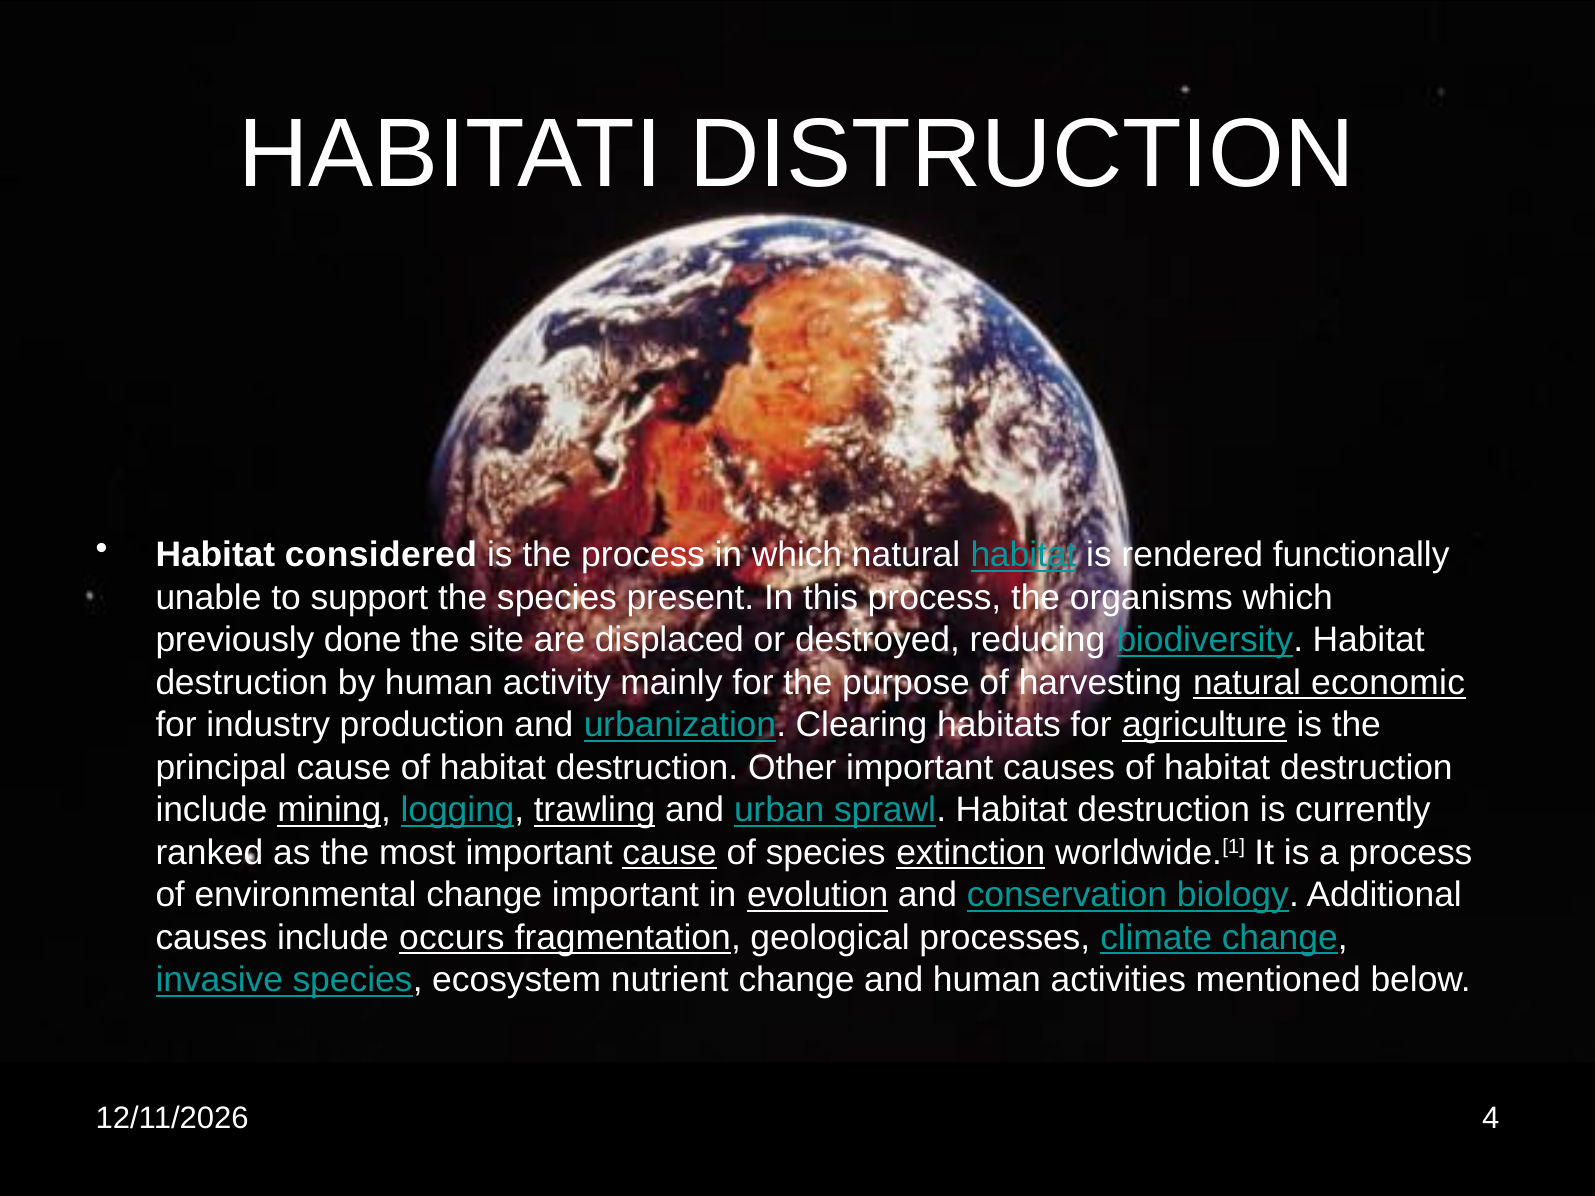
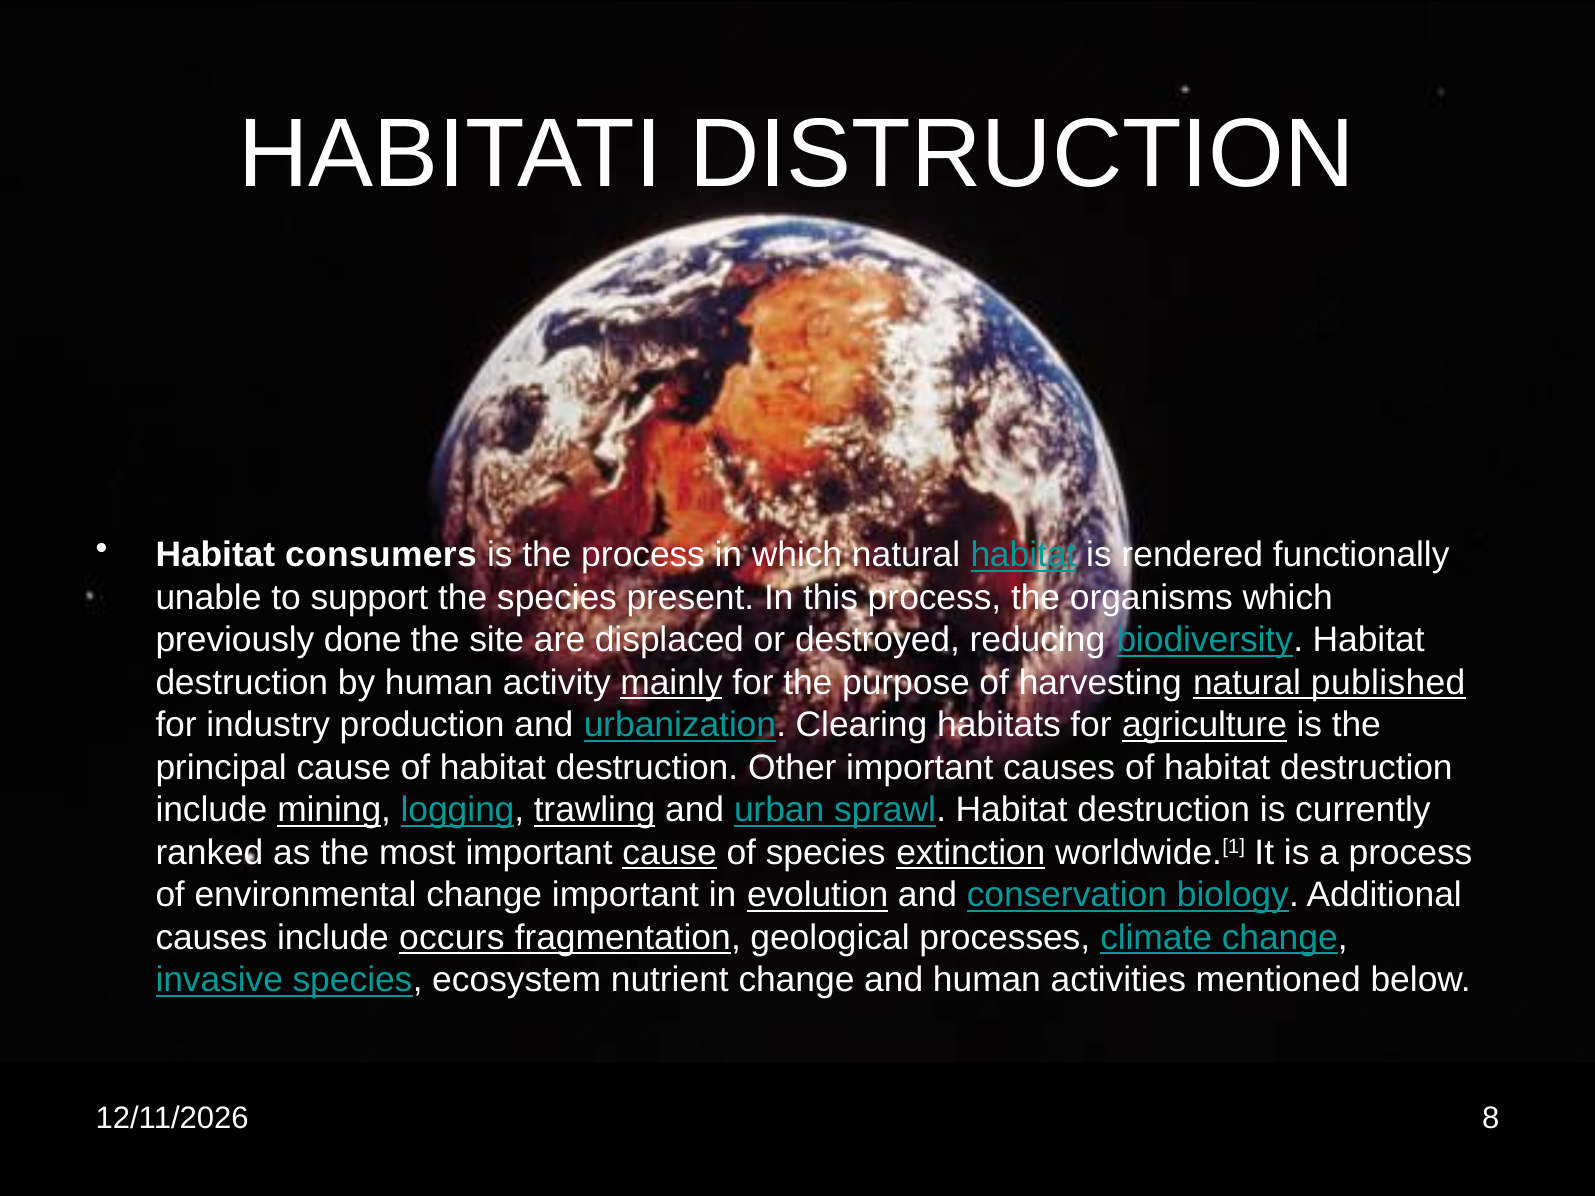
considered: considered -> consumers (381, 555)
mainly underline: none -> present (671, 683)
economic: economic -> published (1388, 683)
4: 4 -> 8 (1491, 1118)
